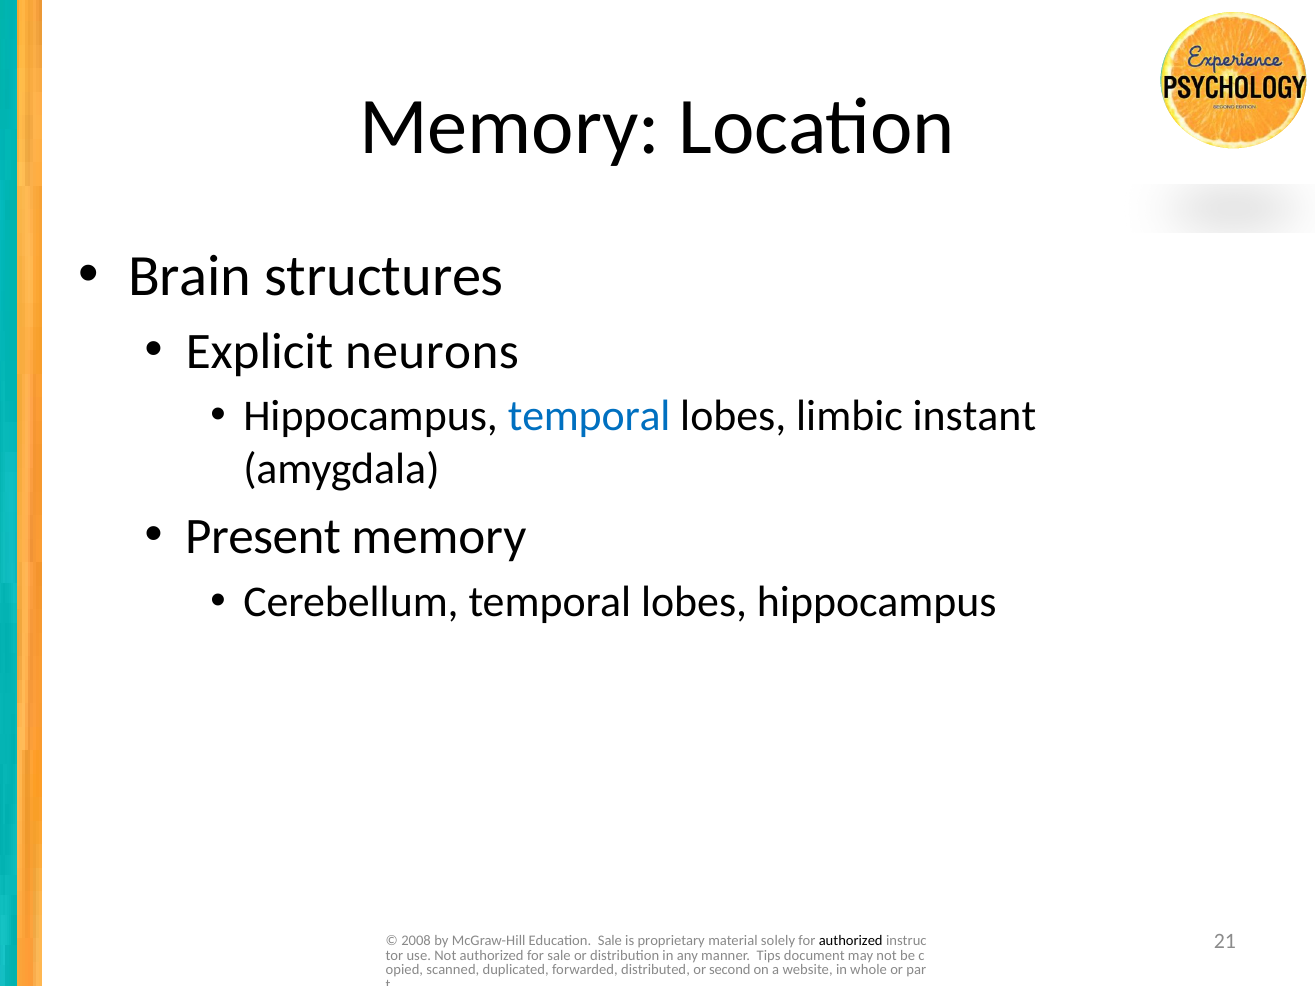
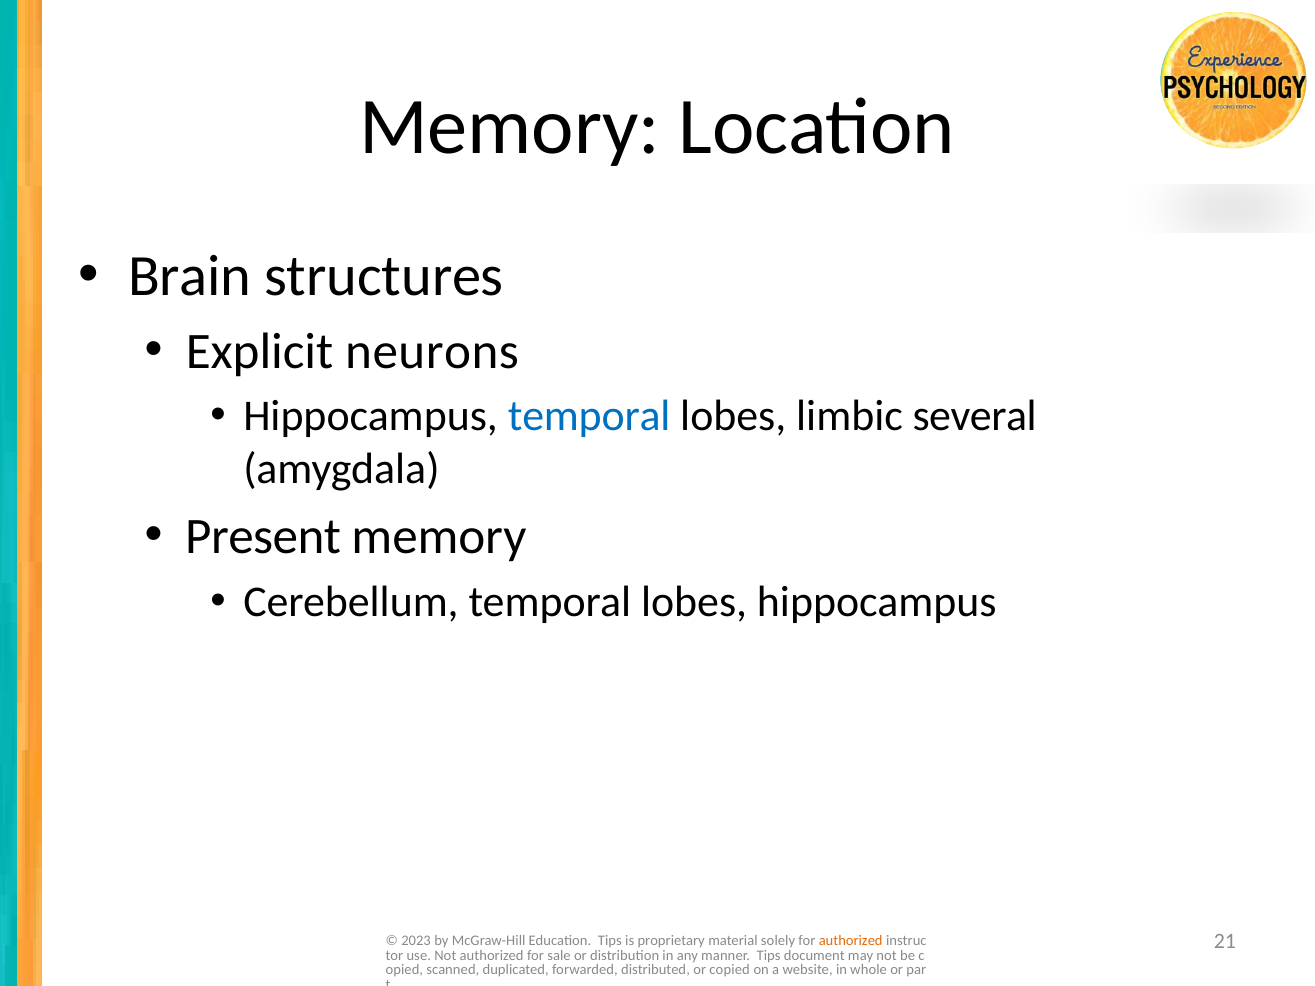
instant: instant -> several (975, 417)
2008: 2008 -> 2023 (416, 941)
Education Sale: Sale -> Tips (610, 941)
authorized colour: black -> orange (851, 941)
second: second -> copied (730, 970)
